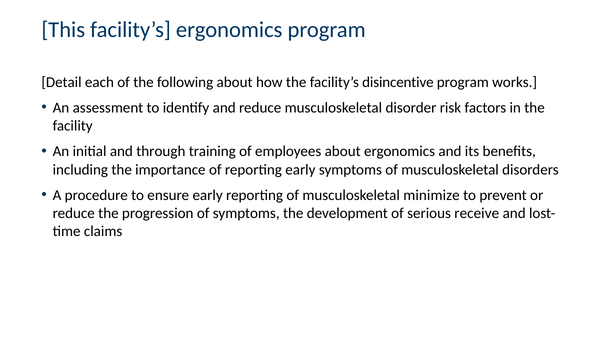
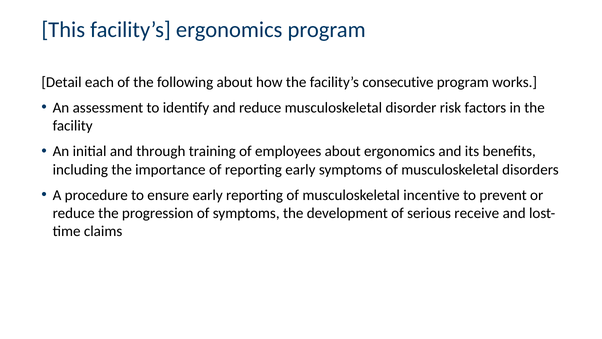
disincentive: disincentive -> consecutive (398, 82)
minimize: minimize -> incentive (432, 195)
